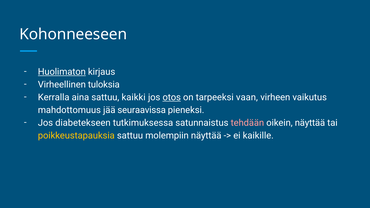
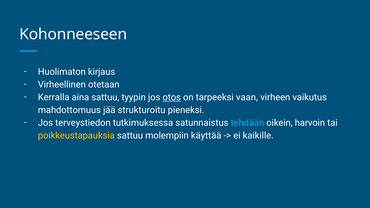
Huolimaton underline: present -> none (62, 72)
tuloksia: tuloksia -> otetaan (104, 85)
kaikki: kaikki -> tyypin (134, 97)
seuraavissa: seuraavissa -> strukturoitu (142, 110)
diabetekseen: diabetekseen -> terveystiedon (83, 123)
tehdään colour: pink -> light blue (247, 123)
oikein näyttää: näyttää -> harvoin (310, 123)
molempiin näyttää: näyttää -> käyttää (206, 136)
